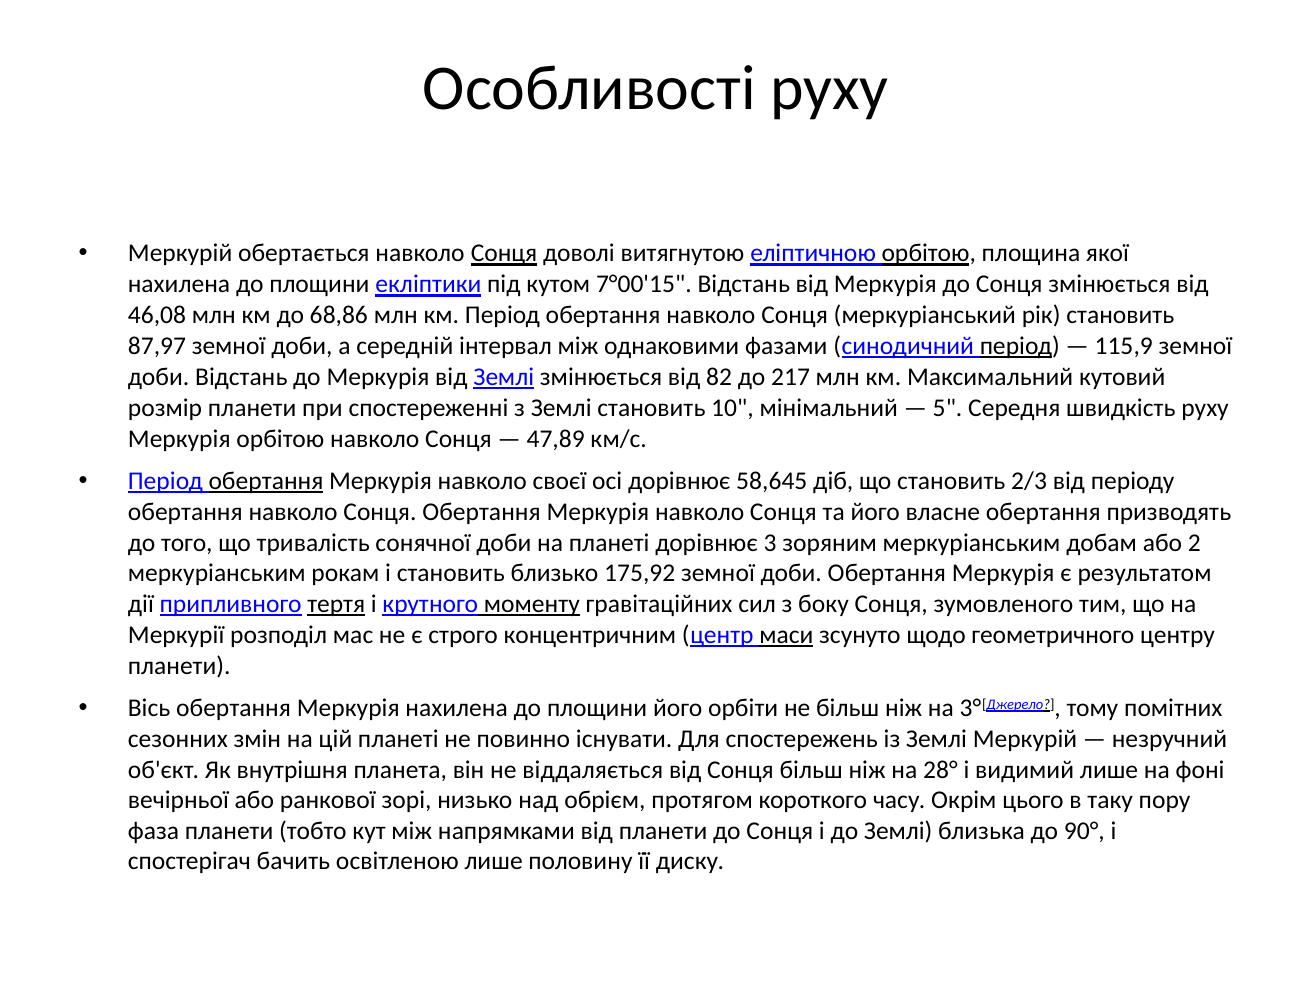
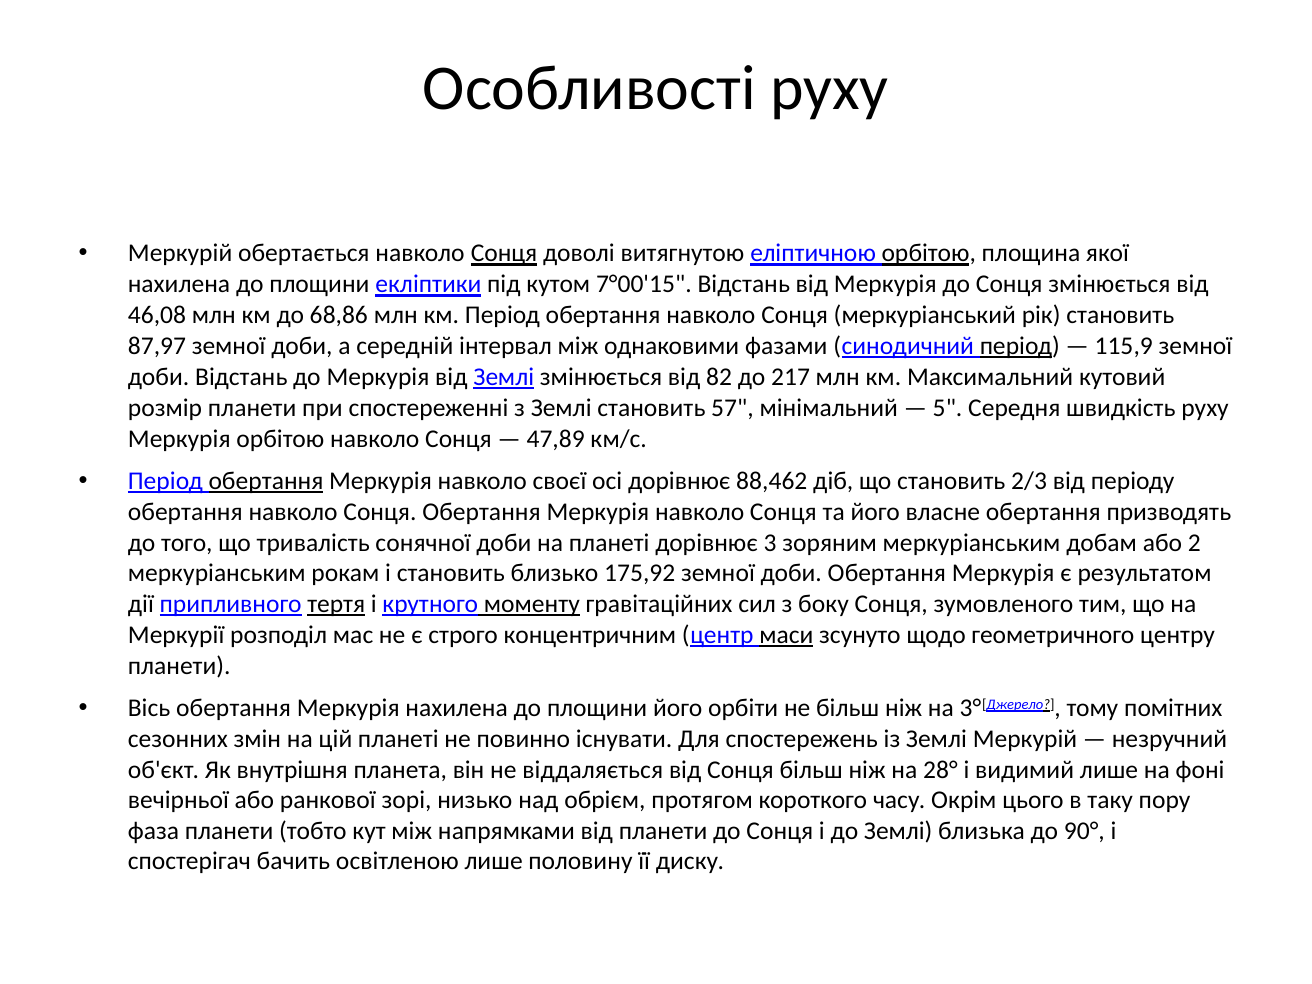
10: 10 -> 57 (732, 408)
58,645: 58,645 -> 88,462 (772, 481)
